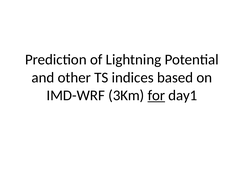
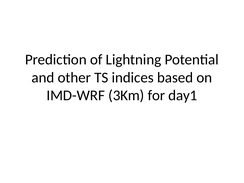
for underline: present -> none (156, 95)
